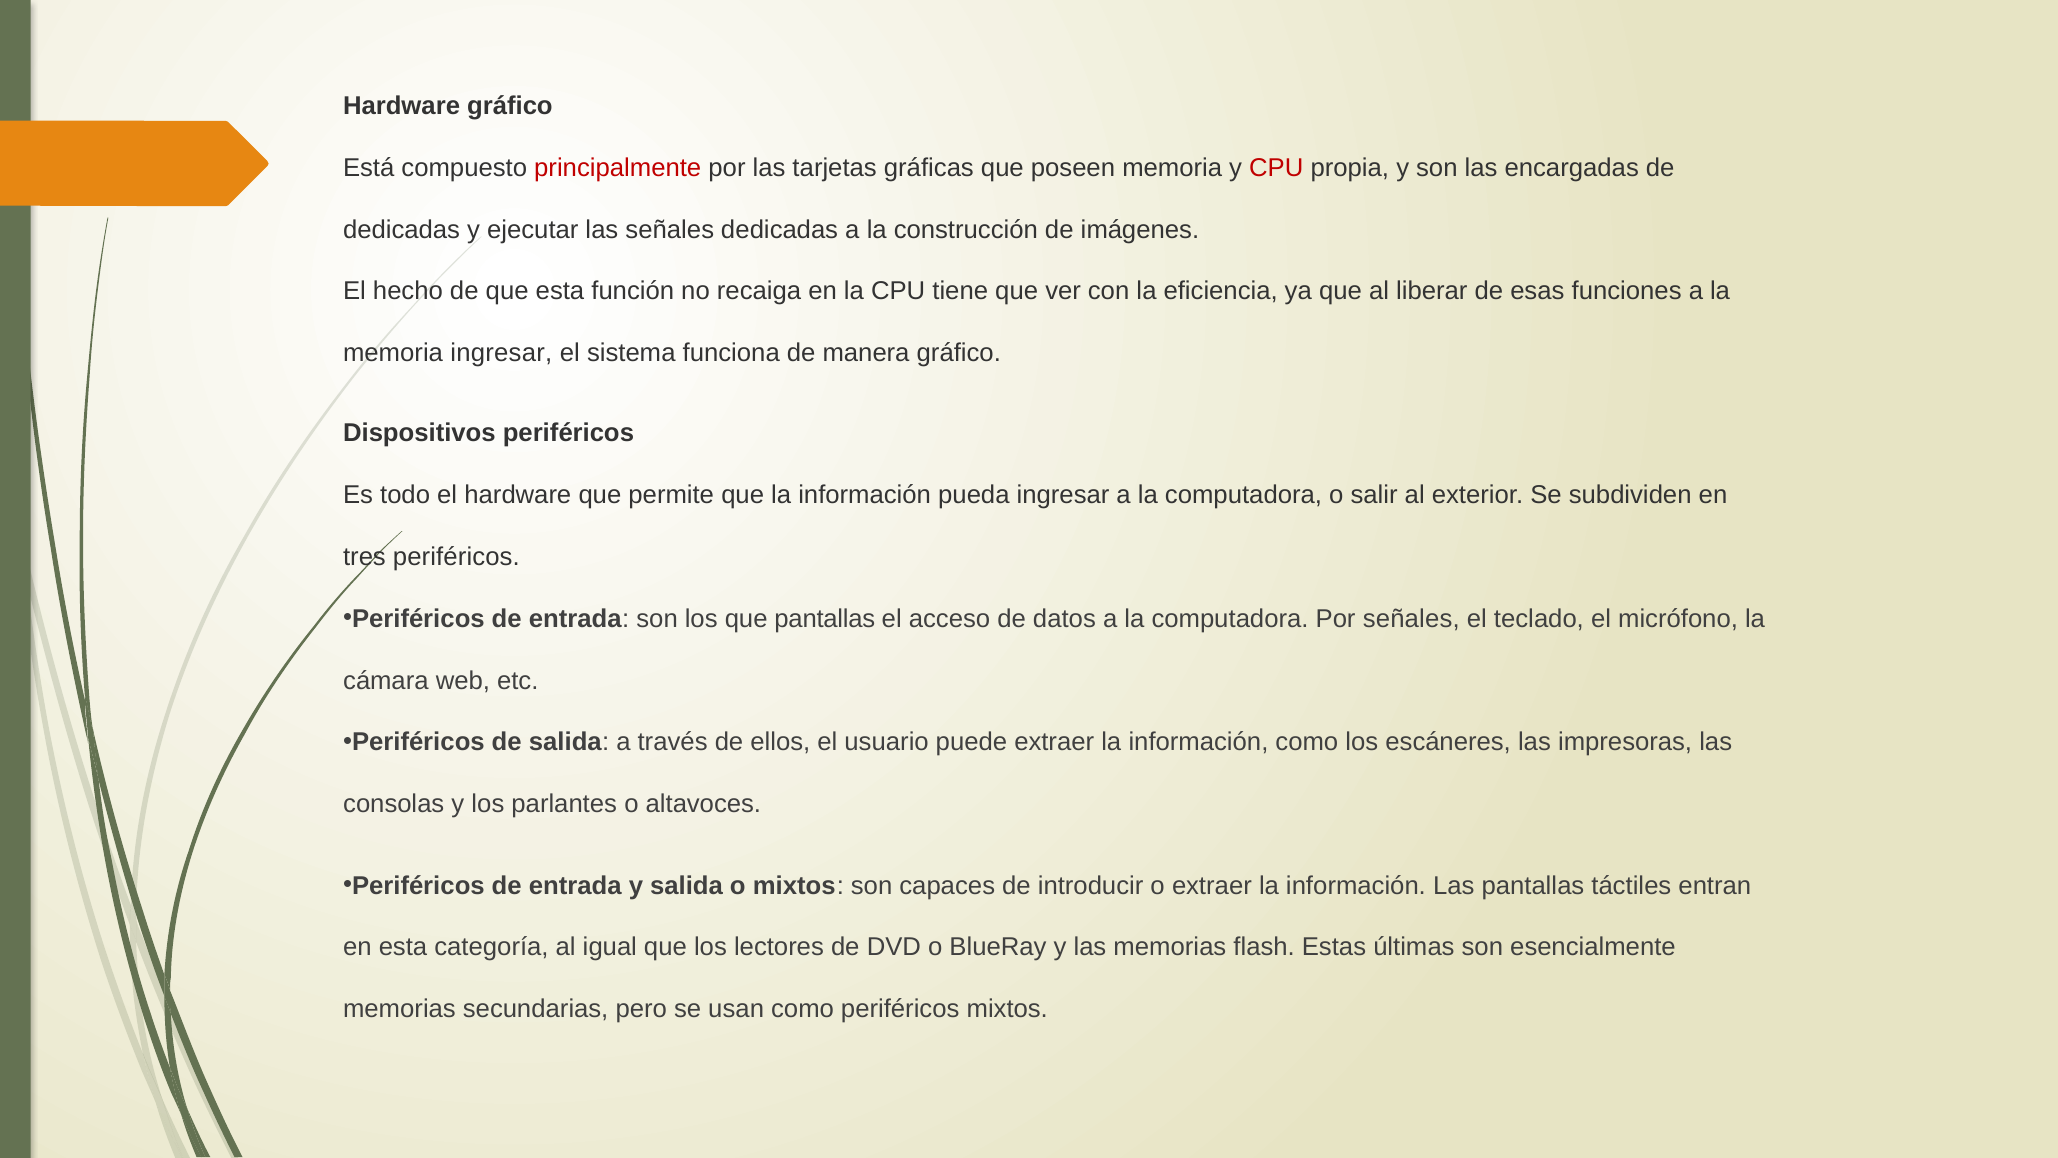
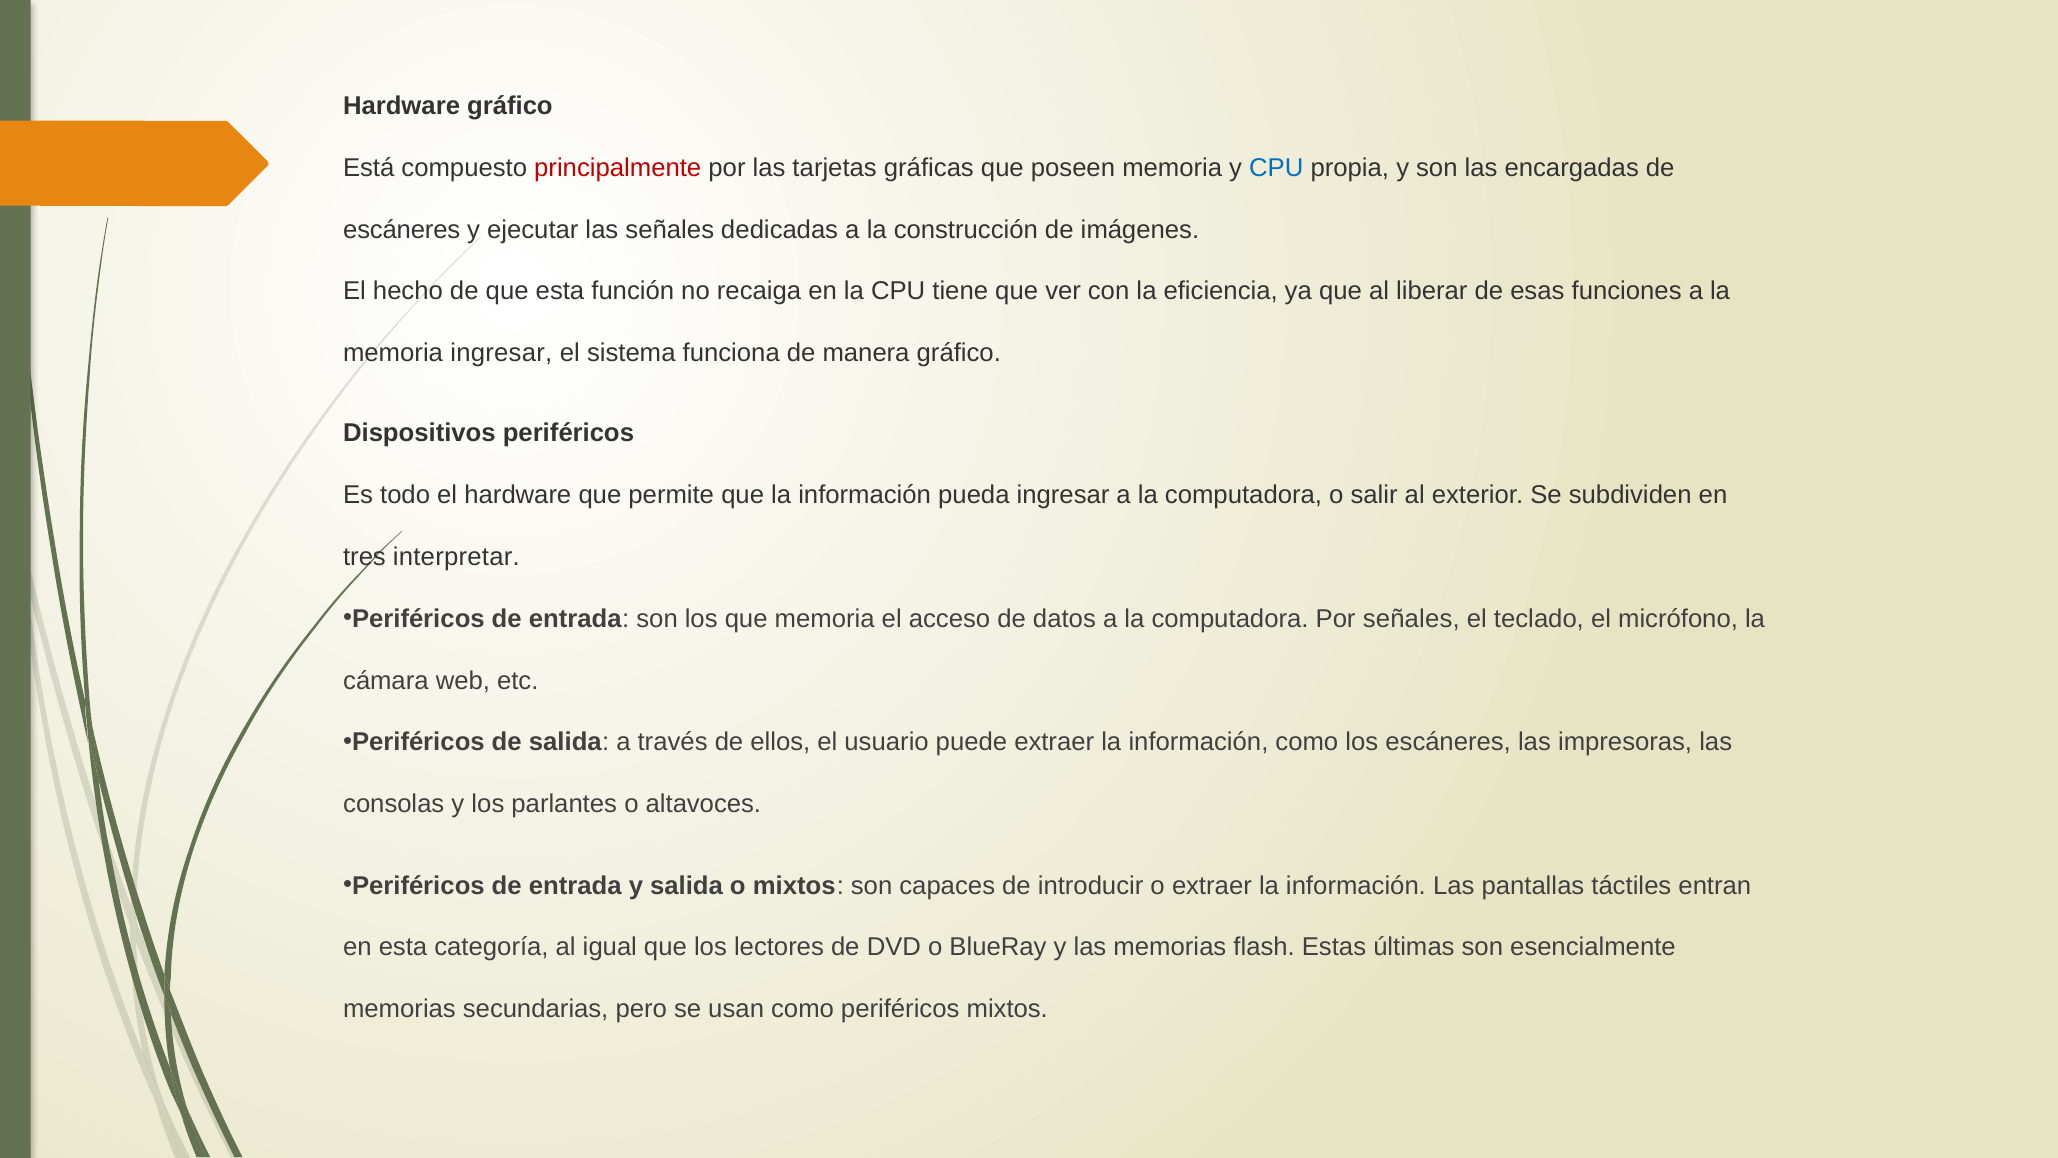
CPU colour: red -> blue (1276, 168)
dedicadas: dedicadas -> escáneres (402, 230)
tres periféricos: periféricos -> interpretar (456, 557)
que pantallas: pantallas -> memoria (825, 619)
